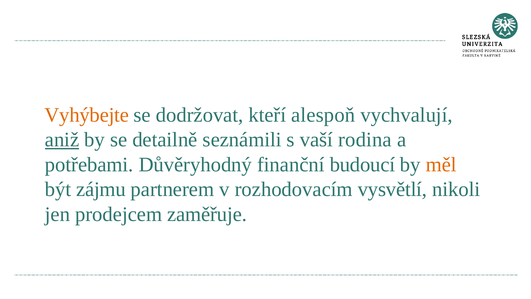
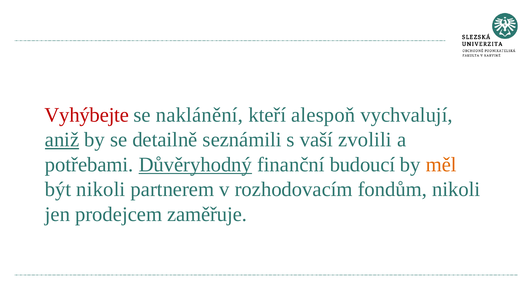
Vyhýbejte colour: orange -> red (87, 115)
dodržovat: dodržovat -> naklánění (199, 115)
rodina: rodina -> zvolili (365, 140)
Důvěryhodný underline: none -> present (195, 164)
být zájmu: zájmu -> nikoli (101, 189)
vysvětlí: vysvětlí -> fondům (392, 189)
